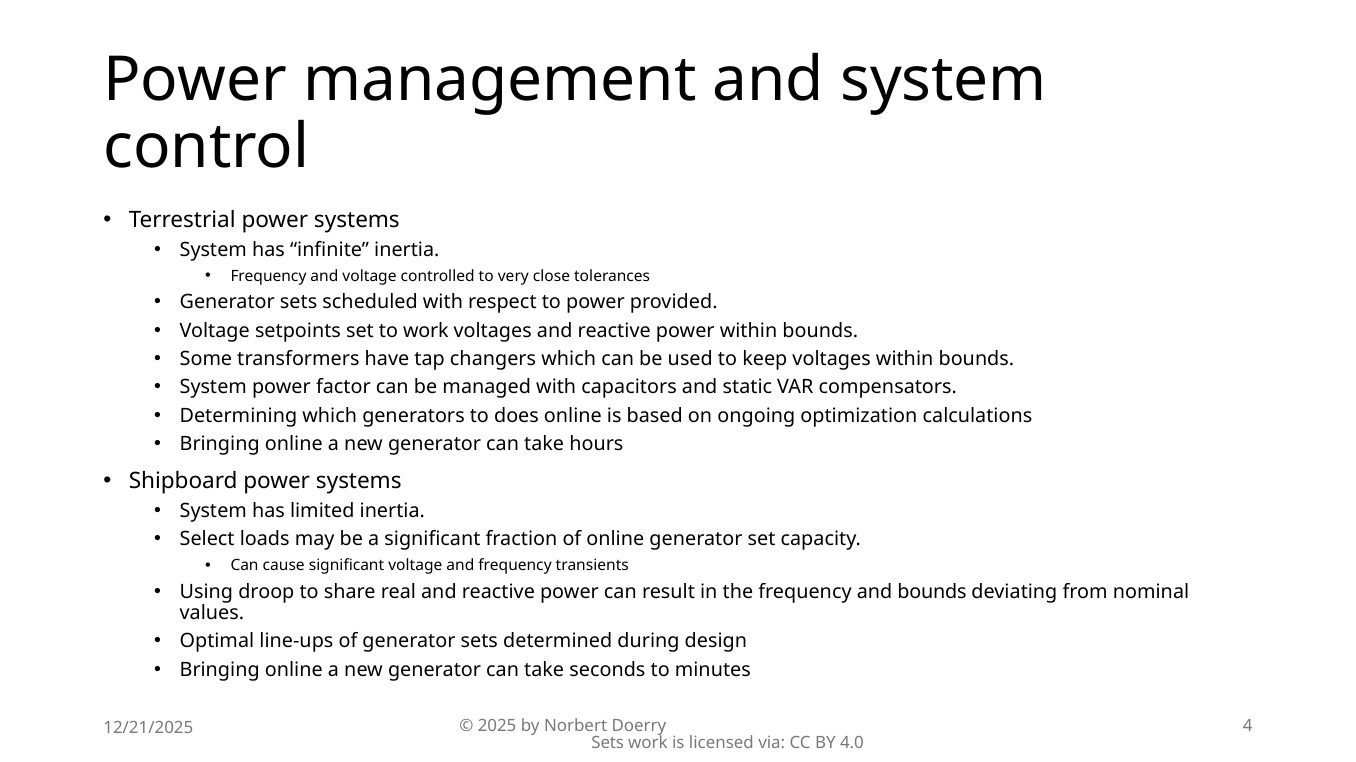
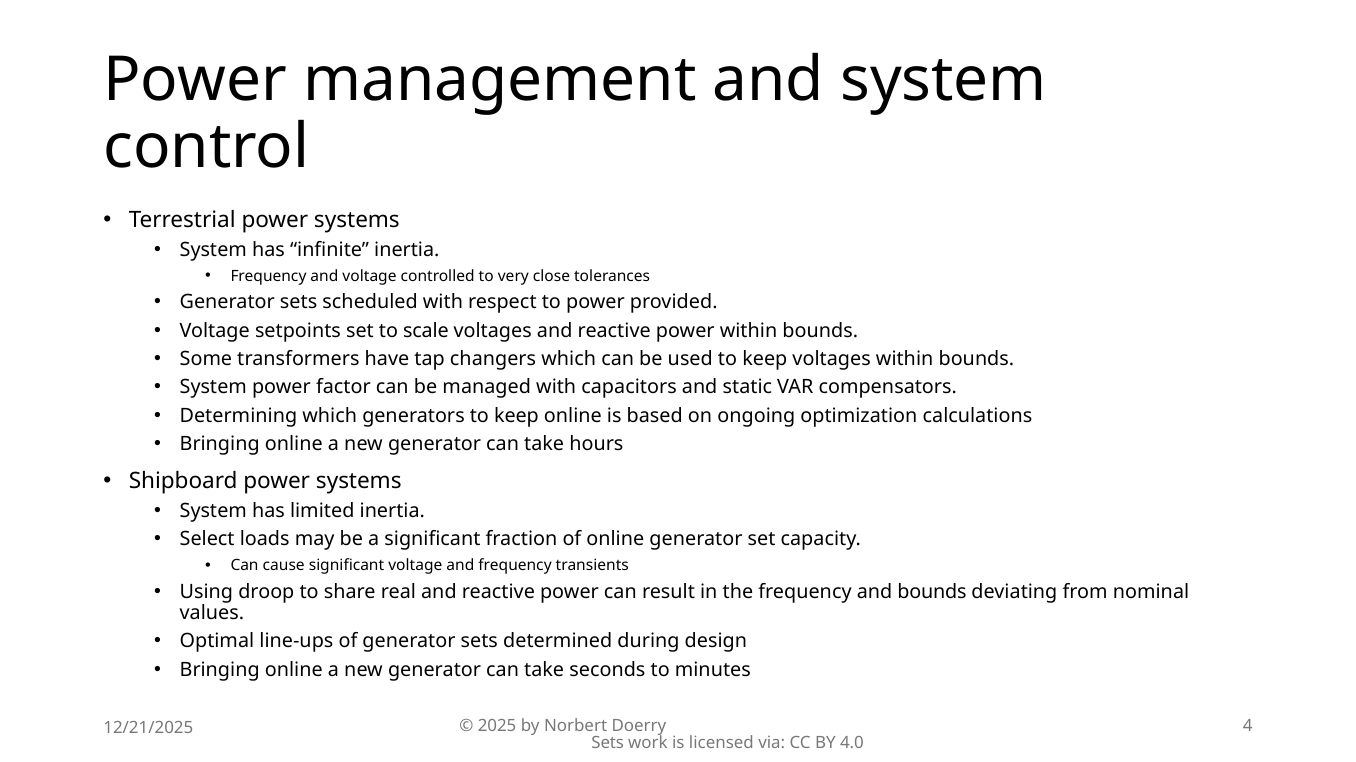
to work: work -> scale (426, 331)
generators to does: does -> keep (516, 416)
